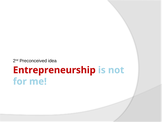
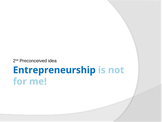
Entrepreneurship colour: red -> blue (54, 70)
